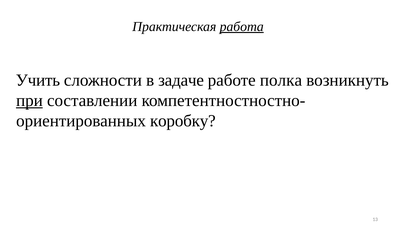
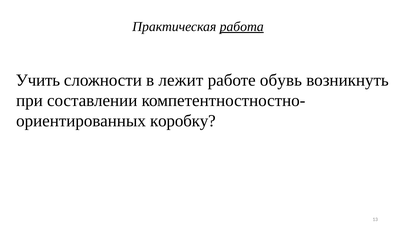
задаче: задаче -> лежит (181, 80)
полка: полка -> обувь (281, 80)
при underline: present -> none (29, 101)
